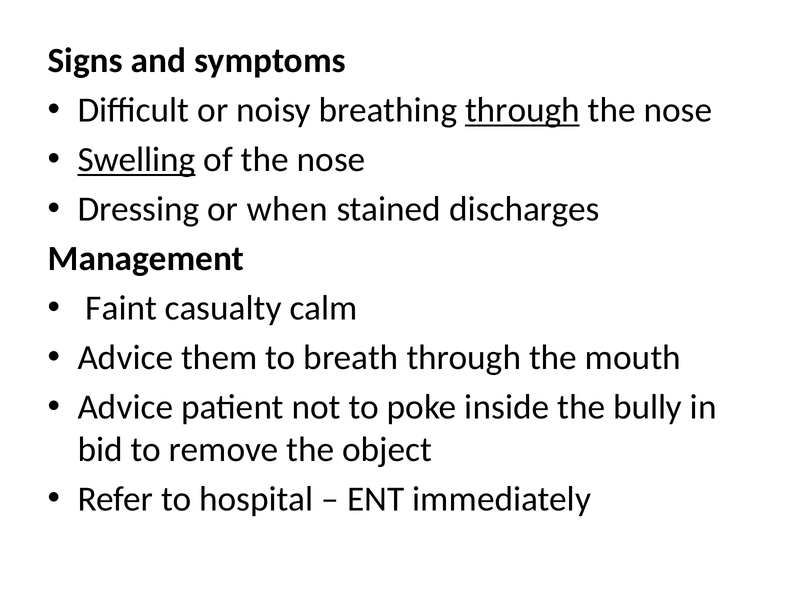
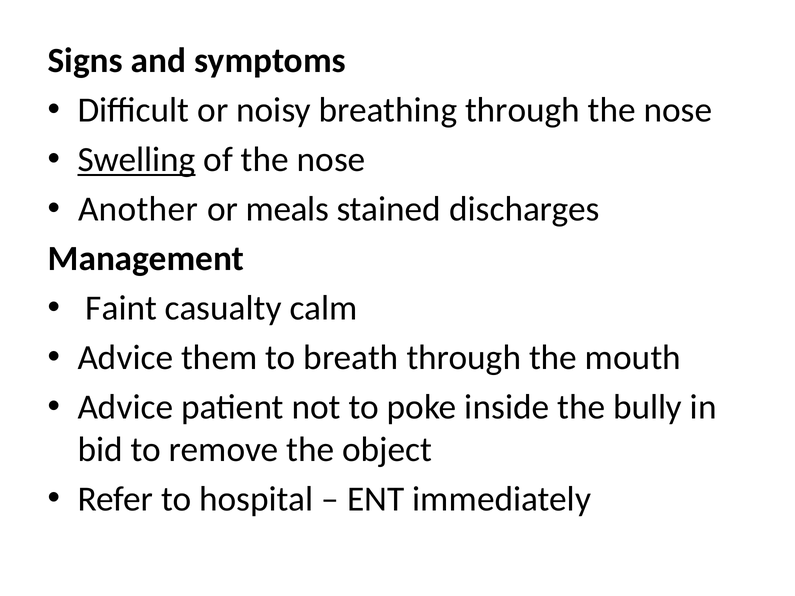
through underline: present -> none (522, 110)
Dressing: Dressing -> Another (138, 209)
when: when -> meals (287, 209)
